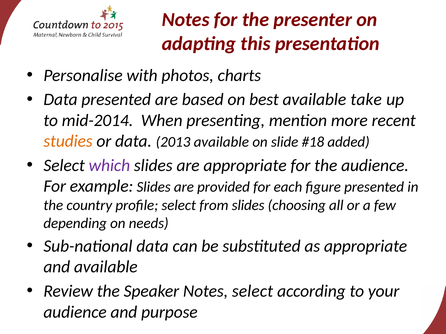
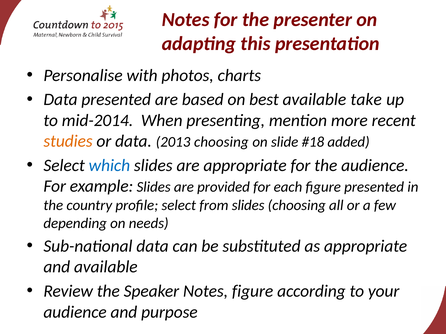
2013 available: available -> choosing (221, 142)
which colour: purple -> blue (109, 166)
Notes select: select -> figure (253, 292)
